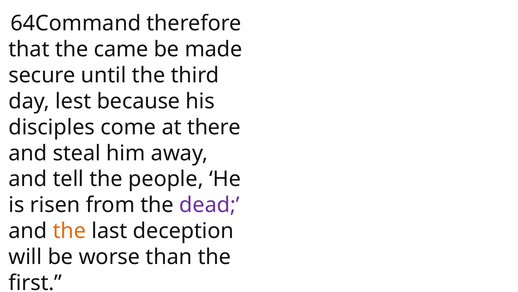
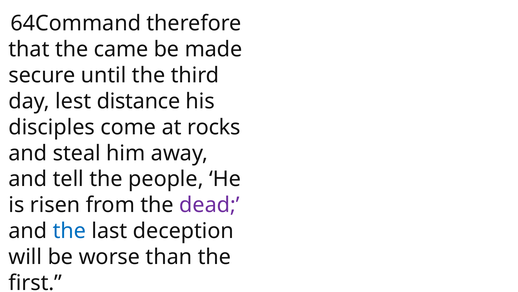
because: because -> distance (139, 101)
there: there -> rocks (214, 127)
the colour: orange -> blue (69, 231)
